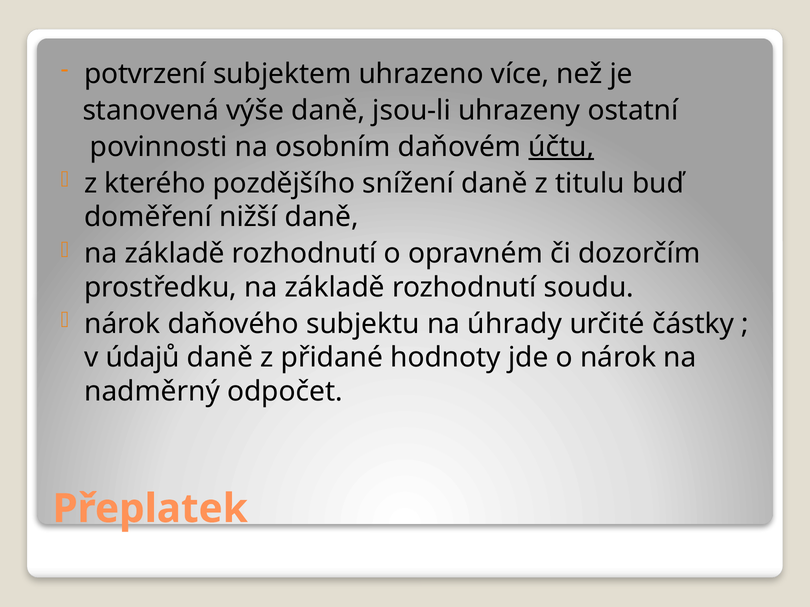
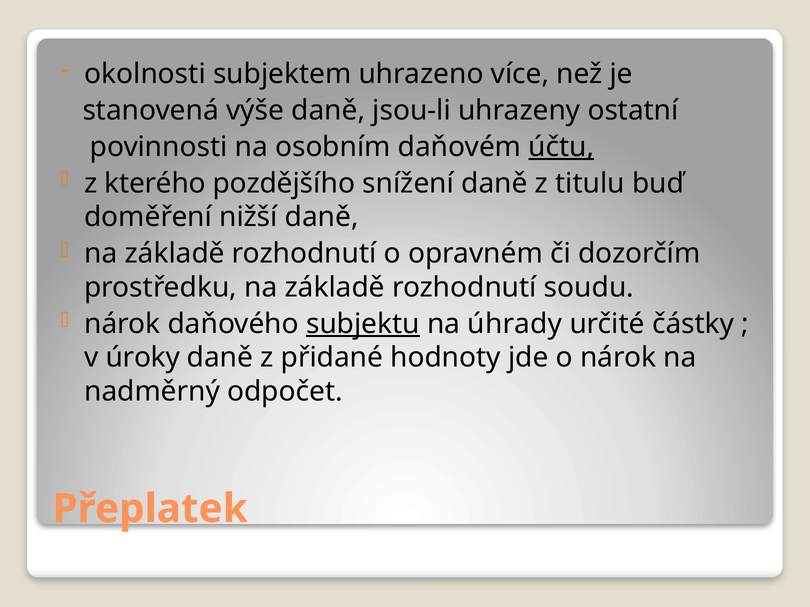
potvrzení: potvrzení -> okolnosti (145, 74)
subjektu underline: none -> present (363, 324)
údajů: údajů -> úroky (143, 358)
